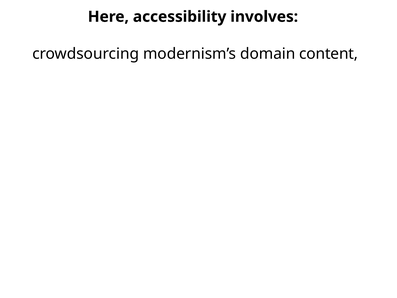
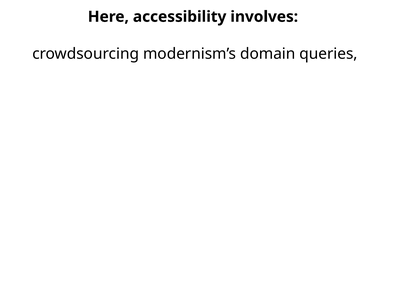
content: content -> queries (329, 54)
